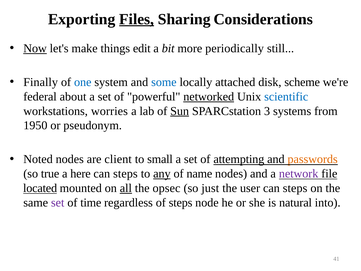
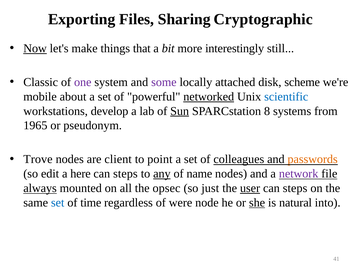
Files underline: present -> none (137, 19)
Considerations: Considerations -> Cryptographic (263, 19)
edit: edit -> that (142, 48)
periodically: periodically -> interestingly (235, 48)
Finally: Finally -> Classic (41, 82)
one colour: blue -> purple (83, 82)
some colour: blue -> purple (164, 82)
federal: federal -> mobile (40, 97)
worries: worries -> develop (110, 111)
3: 3 -> 8 (267, 111)
1950: 1950 -> 1965 (35, 125)
Noted: Noted -> Trove (38, 159)
small: small -> point (160, 159)
attempting: attempting -> colleagues (239, 159)
true: true -> edit (50, 174)
located: located -> always (40, 188)
all underline: present -> none (126, 188)
user underline: none -> present (250, 188)
set colour: purple -> blue (58, 202)
of steps: steps -> were (181, 202)
she underline: none -> present (257, 202)
